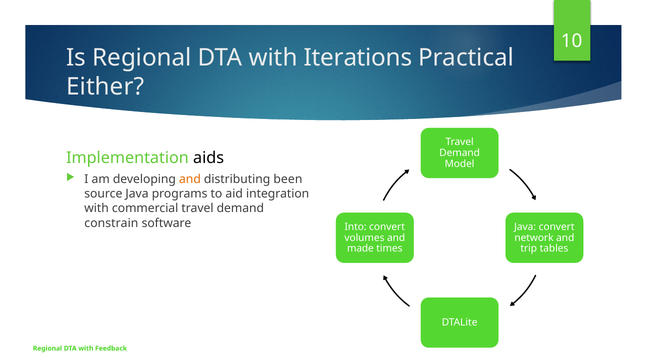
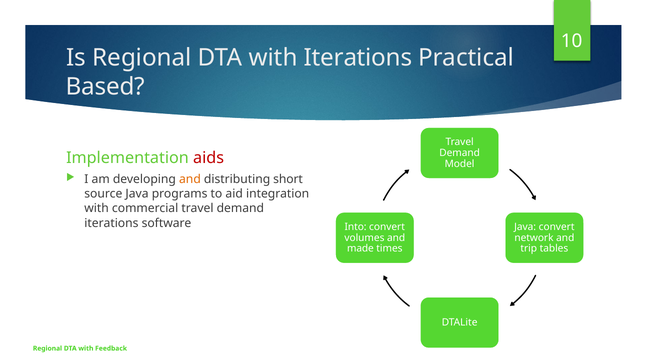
Either: Either -> Based (105, 87)
aids colour: black -> red (209, 158)
been: been -> short (288, 179)
constrain: constrain -> iterations (111, 223)
